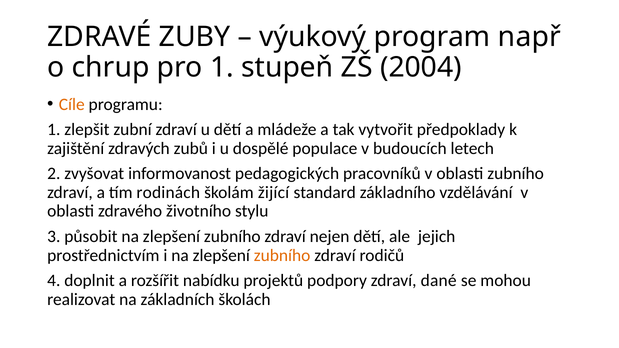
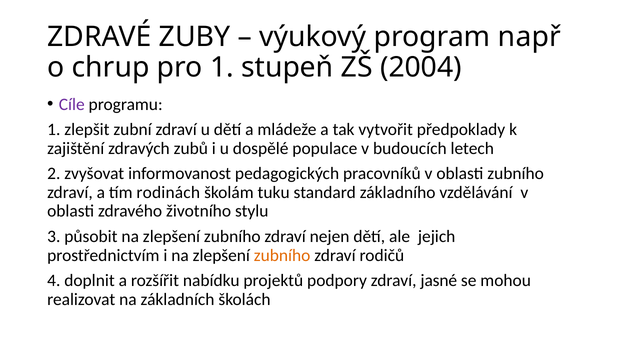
Cíle colour: orange -> purple (72, 104)
žijící: žijící -> tuku (274, 193)
dané: dané -> jasné (439, 281)
